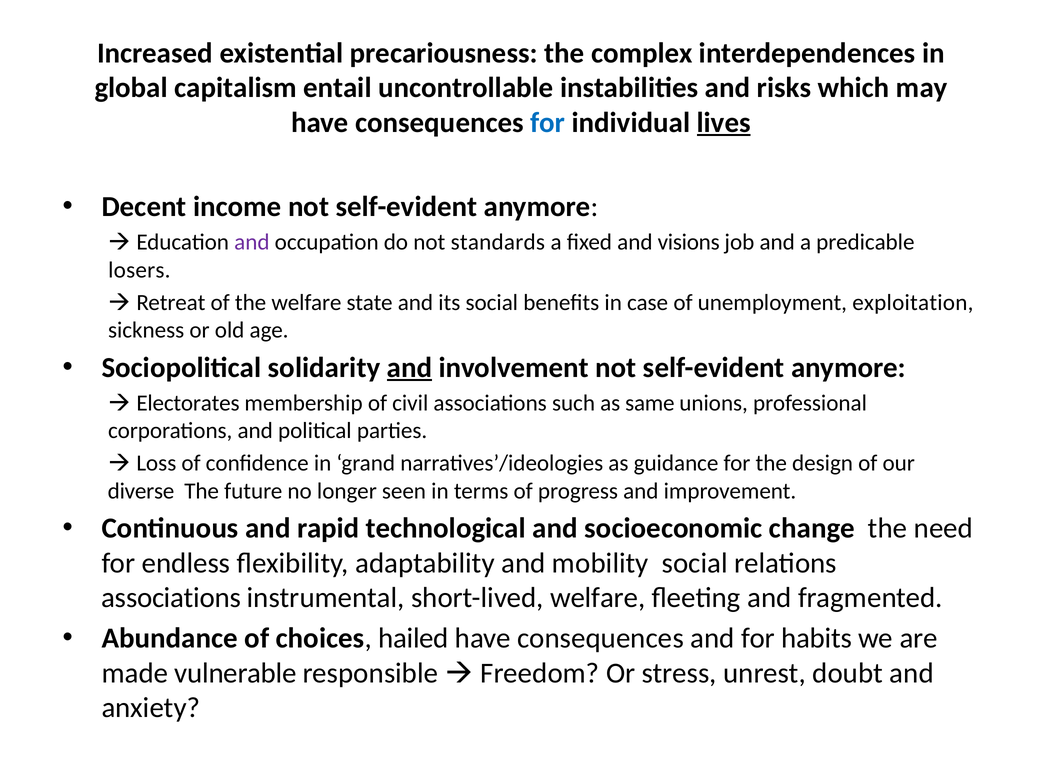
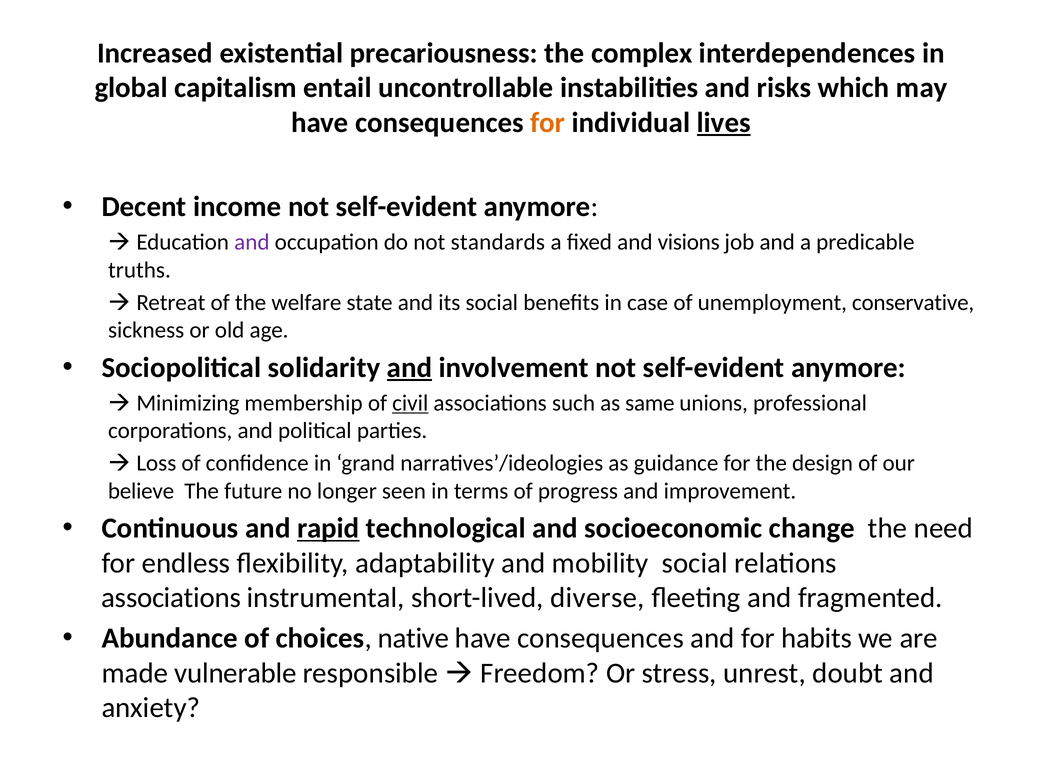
for colour: blue -> orange (548, 123)
losers: losers -> truths (139, 270)
exploitation: exploitation -> conservative (913, 303)
Electorates: Electorates -> Minimizing (188, 403)
civil underline: none -> present (410, 403)
diverse: diverse -> believe (141, 491)
rapid underline: none -> present (328, 529)
short-lived welfare: welfare -> diverse (598, 598)
hailed: hailed -> native (413, 639)
